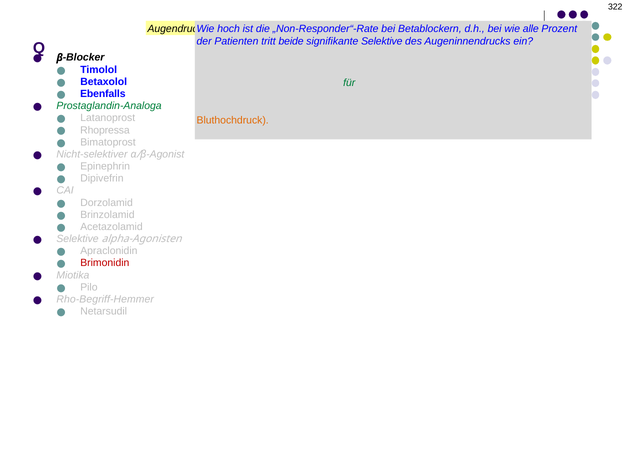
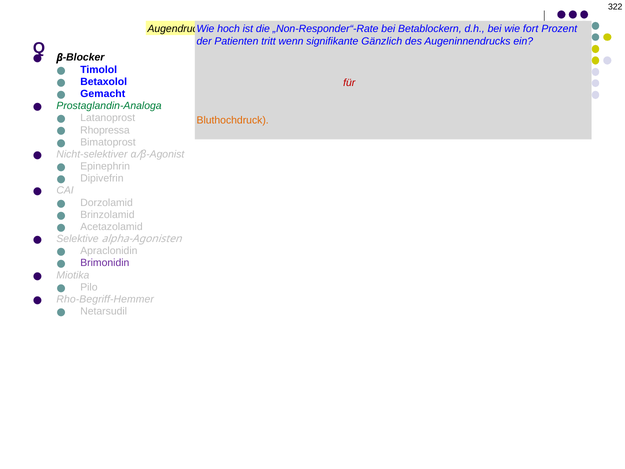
alle: alle -> fort (531, 29)
tritt beide: beide -> wenn (291, 41)
signifikante Selektive: Selektive -> Gänzlich (382, 41)
für colour: green -> red (349, 83)
Ebenfalls: Ebenfalls -> Gemacht (103, 94)
Brimonidin colour: red -> purple (105, 263)
